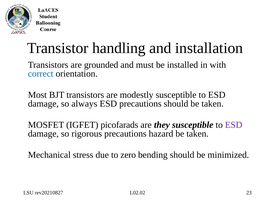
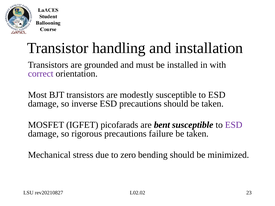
correct colour: blue -> purple (41, 74)
always: always -> inverse (84, 104)
they: they -> bent (162, 125)
hazard: hazard -> failure (161, 134)
